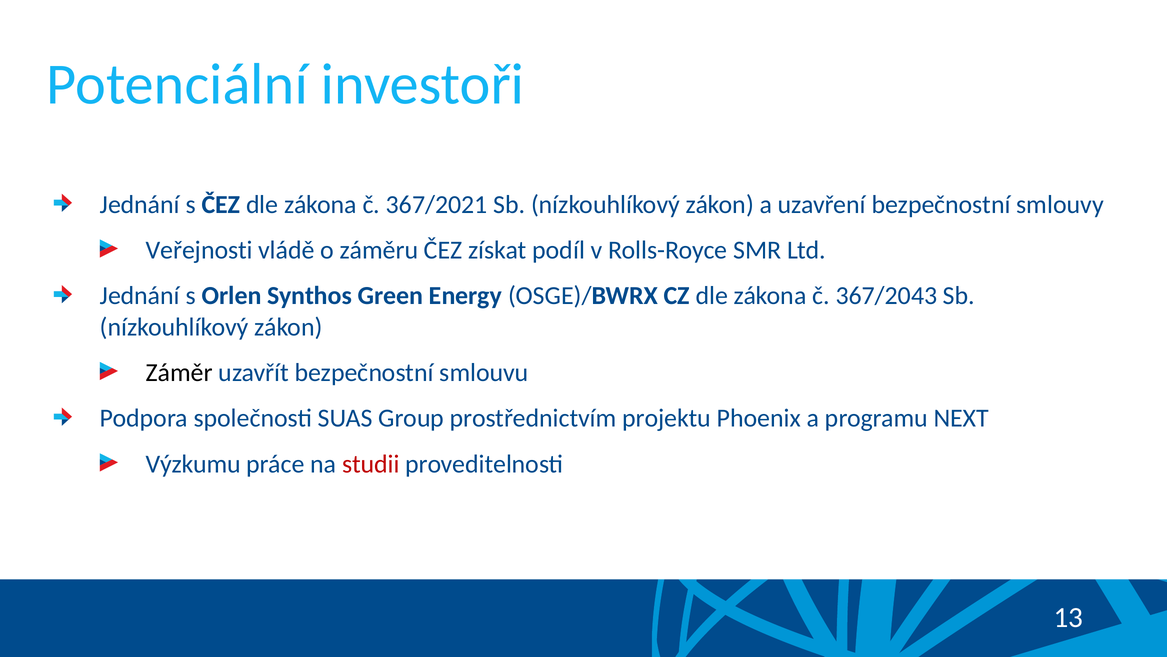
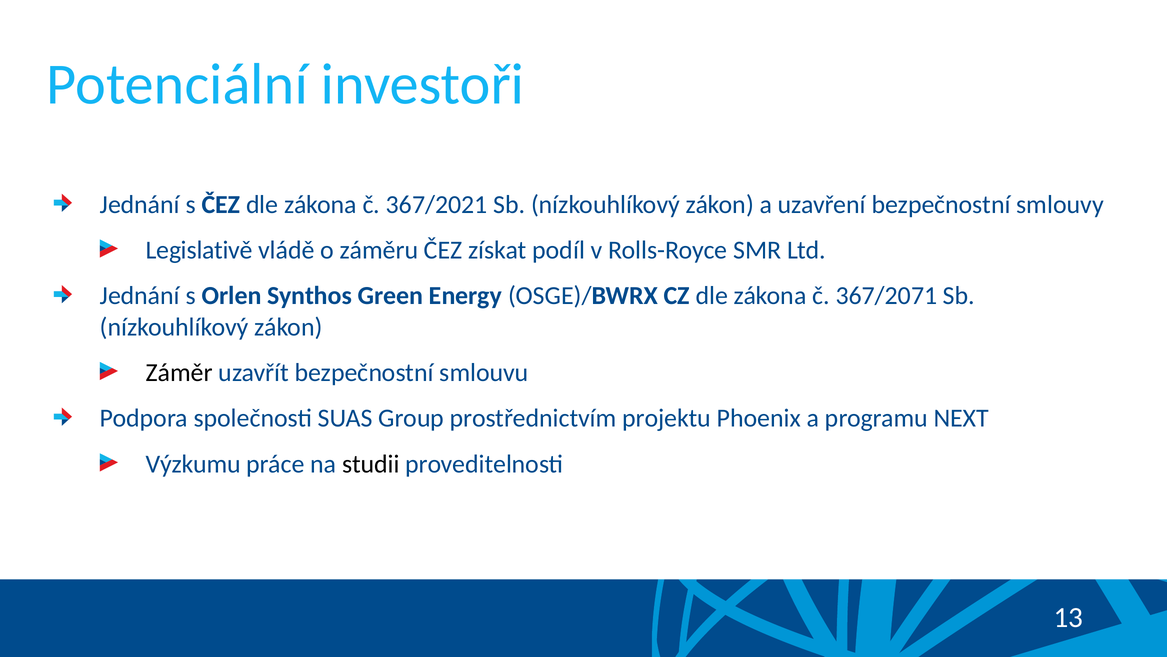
Veřejnosti: Veřejnosti -> Legislativě (199, 250)
367/2043: 367/2043 -> 367/2071 (886, 296)
studii colour: red -> black (371, 464)
